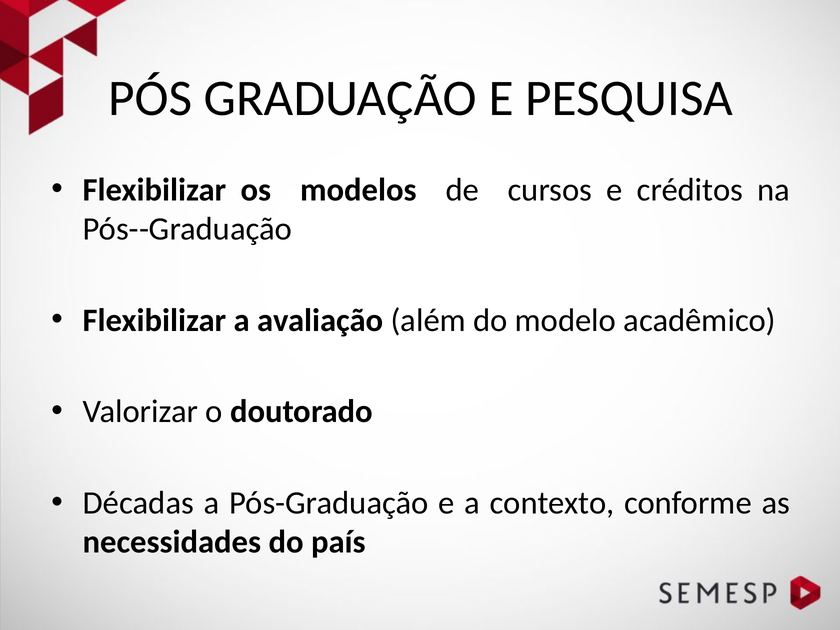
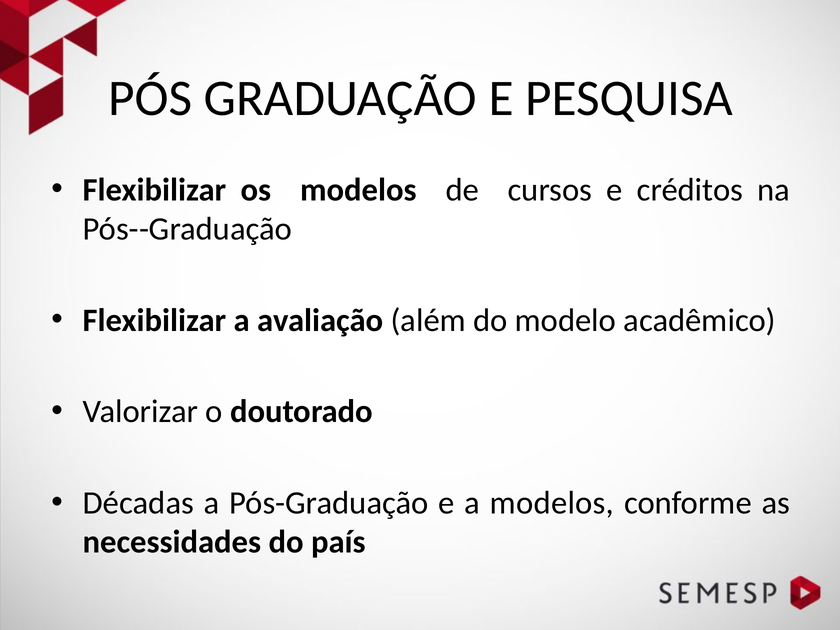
a contexto: contexto -> modelos (552, 503)
